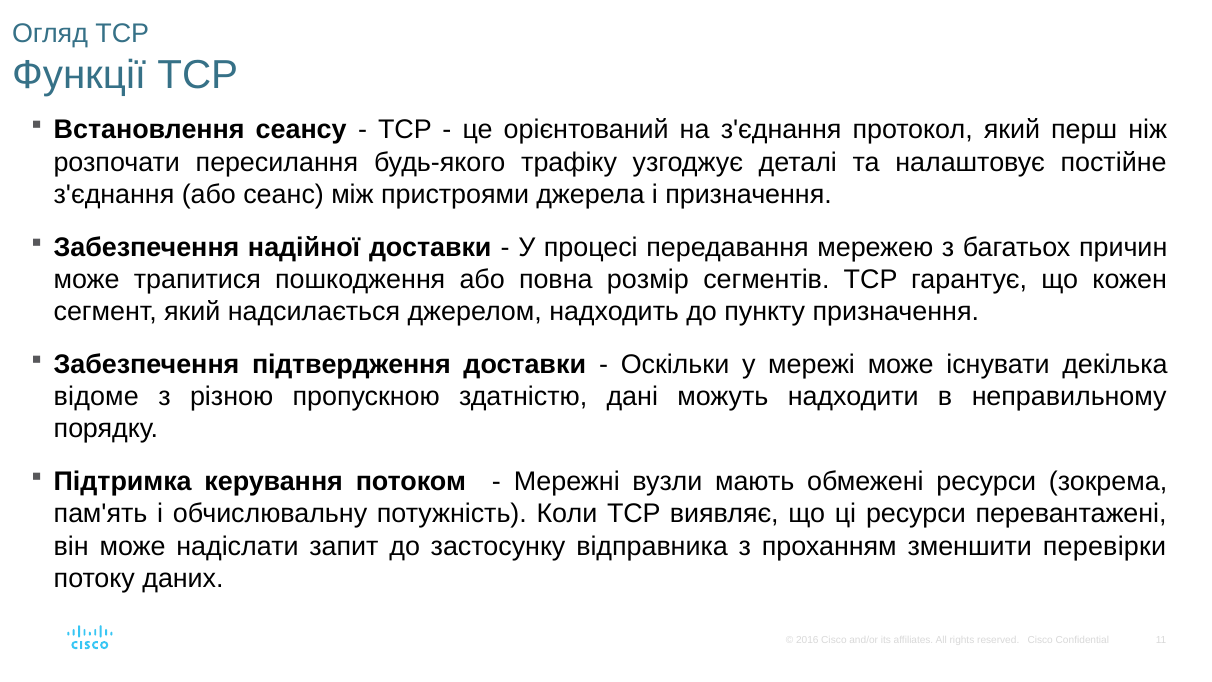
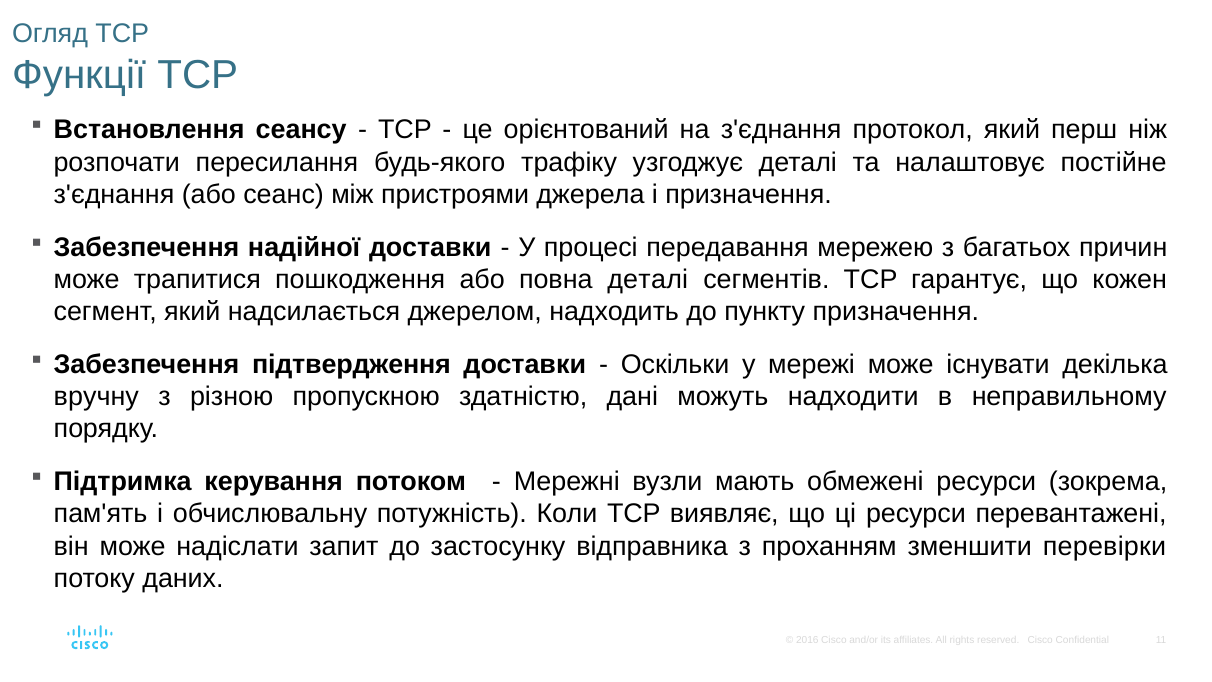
повна розмір: розмір -> деталі (648, 279)
відоме: відоме -> вручну (96, 397)
